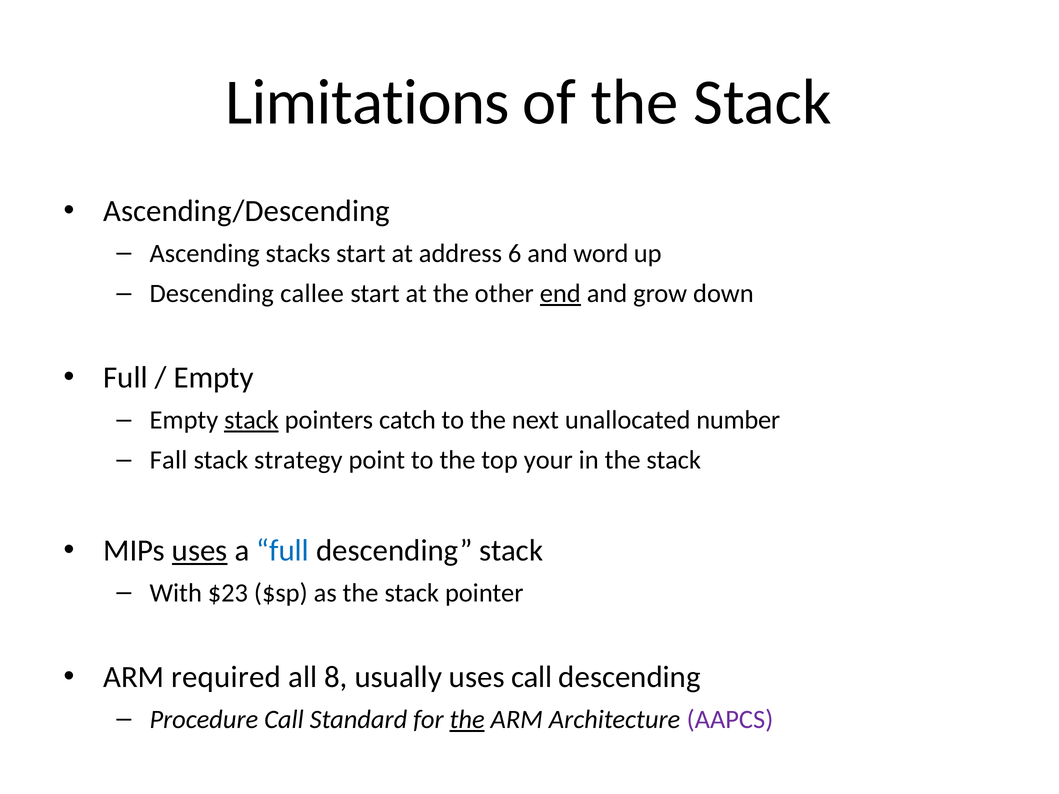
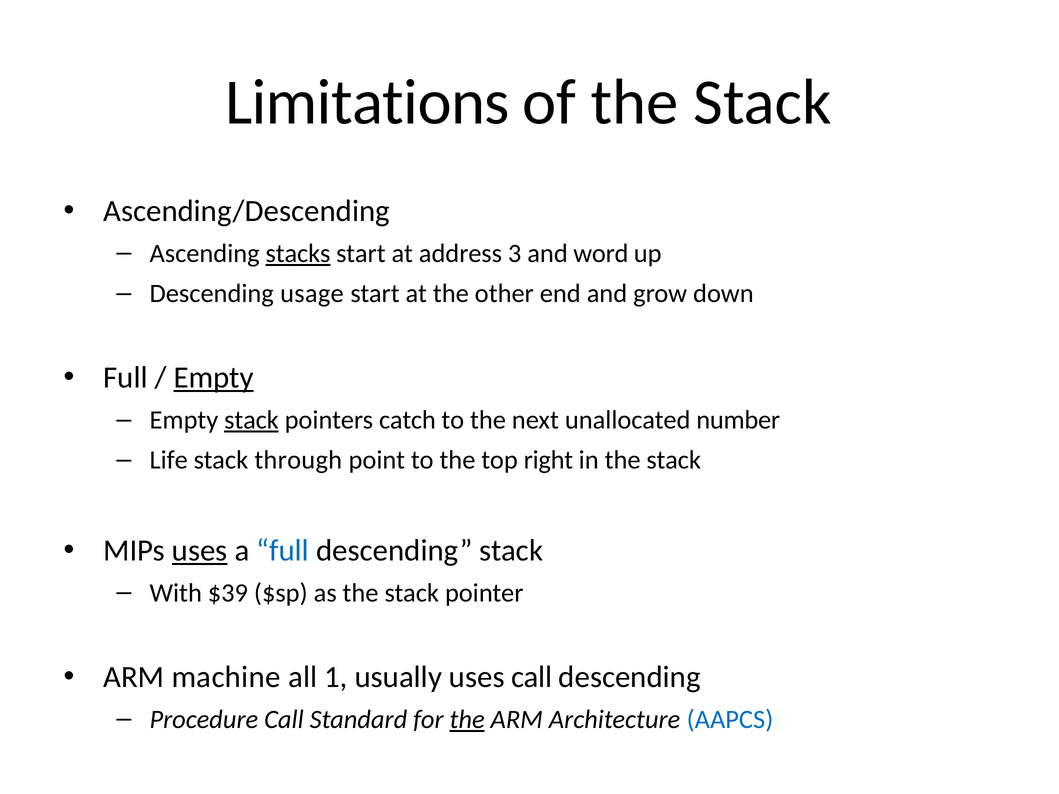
stacks underline: none -> present (298, 254)
6: 6 -> 3 (515, 254)
callee: callee -> usage (312, 294)
end underline: present -> none (560, 294)
Empty underline: none -> present (214, 378)
Fall: Fall -> Life (169, 460)
strategy: strategy -> through (298, 460)
your: your -> right (548, 460)
$23: $23 -> $39 (228, 593)
required: required -> machine (226, 677)
8: 8 -> 1 (336, 677)
AAPCS colour: purple -> blue (730, 720)
